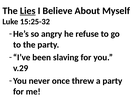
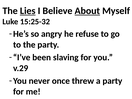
About underline: none -> present (87, 11)
